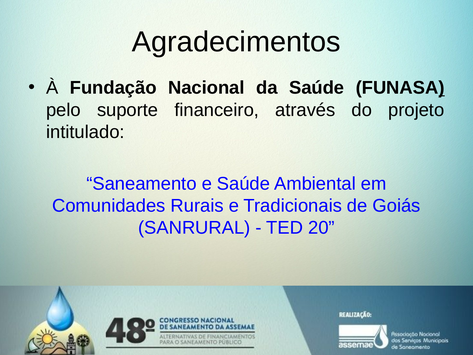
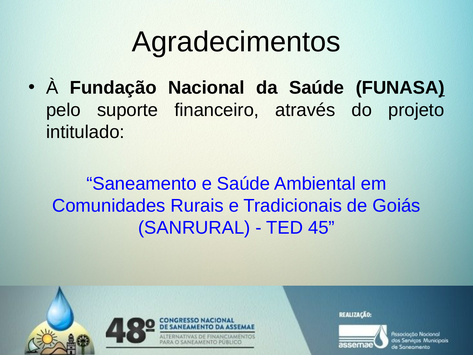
20: 20 -> 45 (321, 228)
